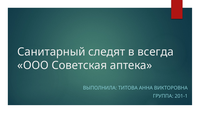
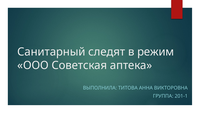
всегда: всегда -> режим (156, 52)
